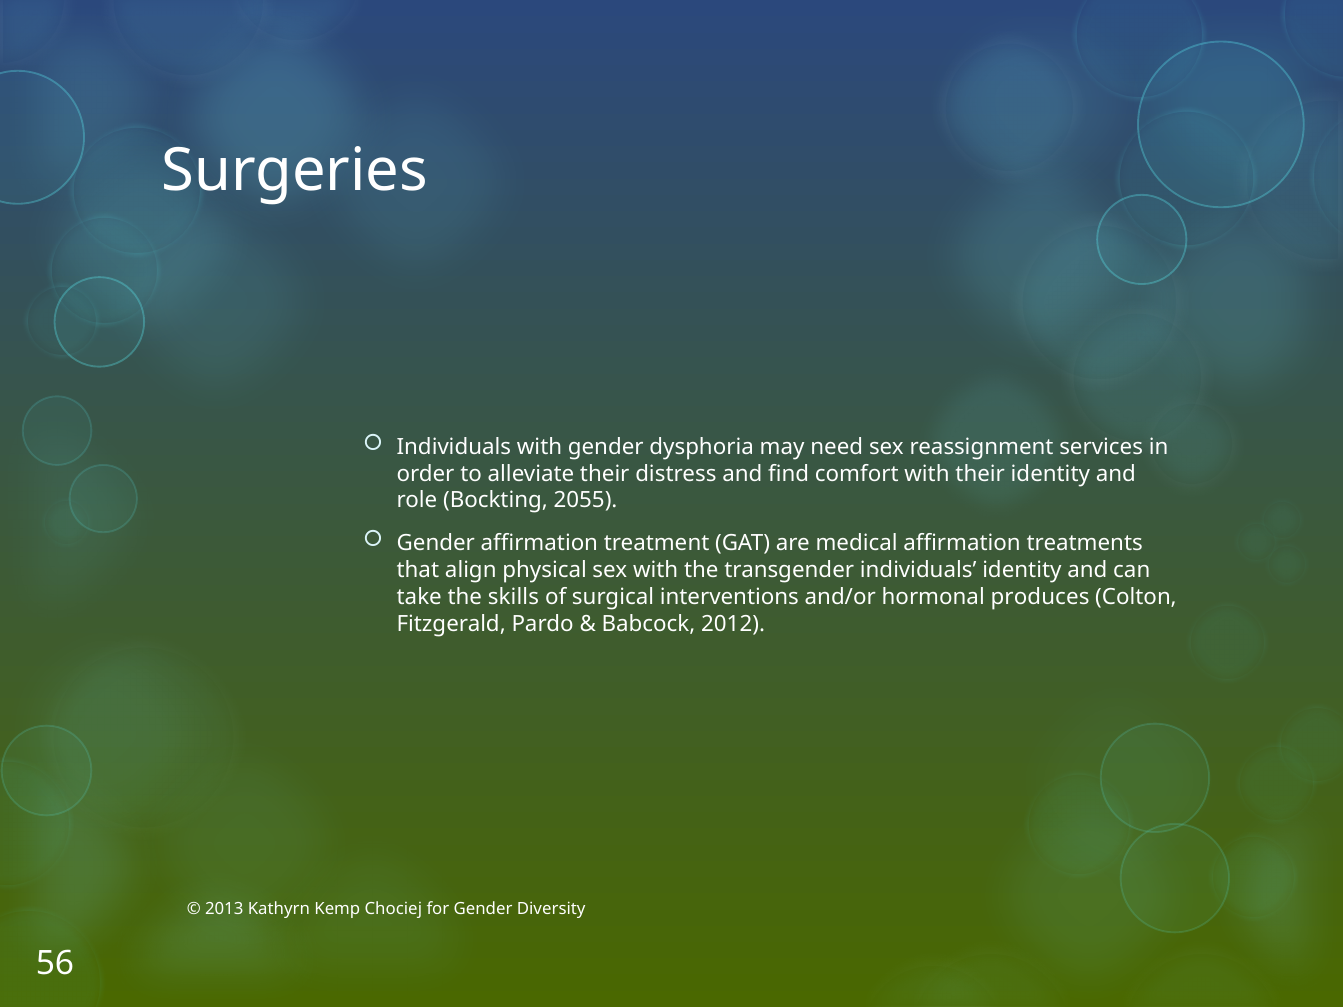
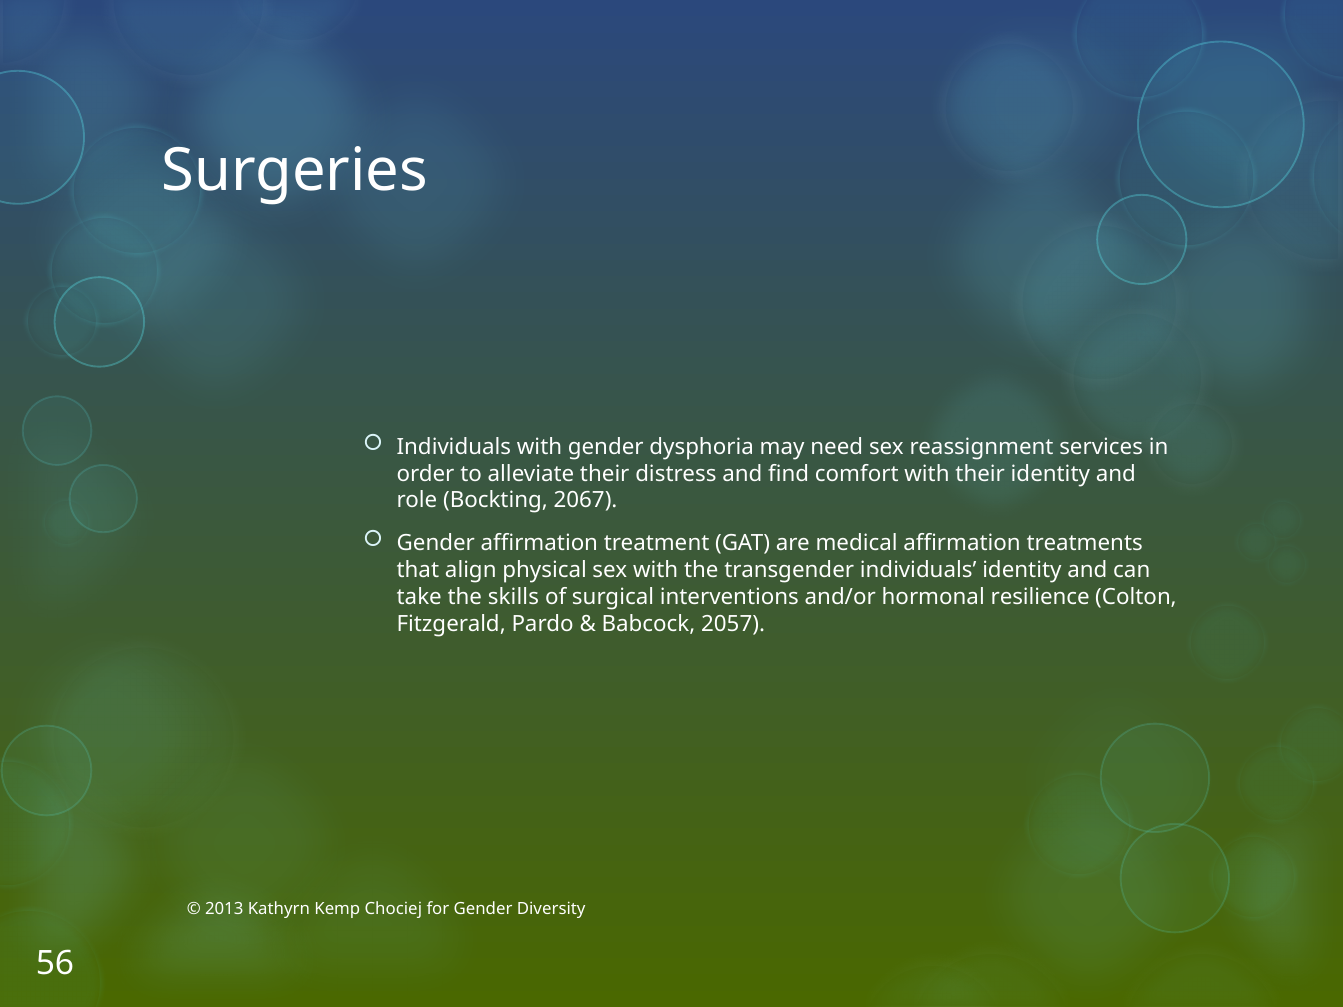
2055: 2055 -> 2067 (586, 501)
produces: produces -> resilience (1040, 597)
2012: 2012 -> 2057 (733, 624)
